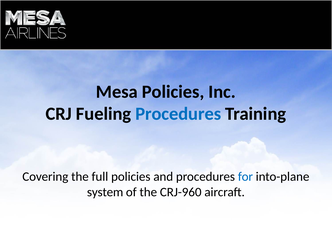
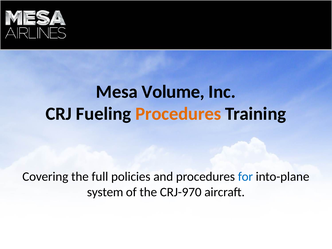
Mesa Policies: Policies -> Volume (173, 92)
Procedures colour: blue -> orange (178, 114)
CRJ-960: CRJ-960 -> CRJ-970 (181, 192)
